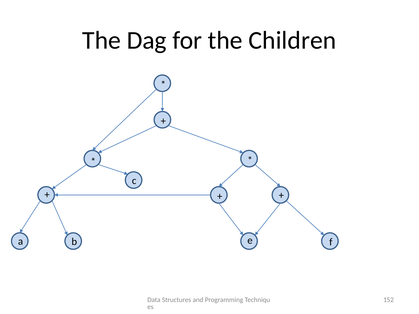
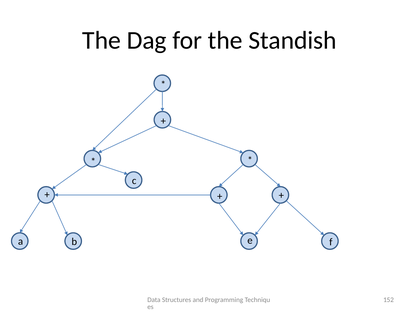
Children: Children -> Standish (292, 41)
